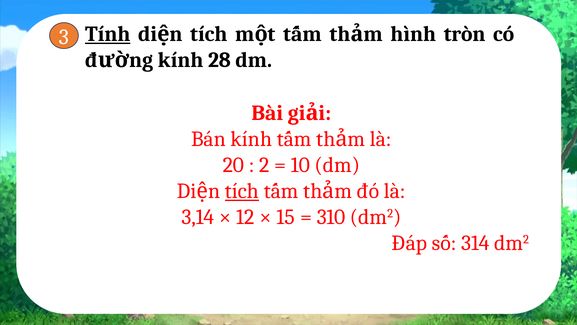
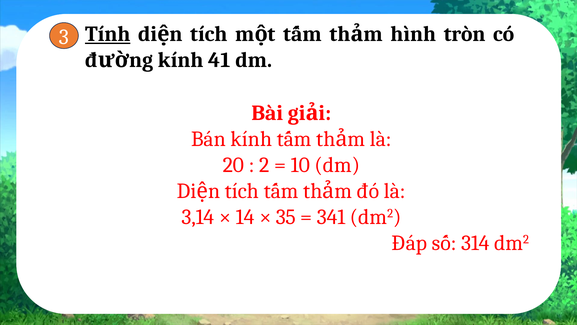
28: 28 -> 41 (219, 60)
tích underline: present -> none (242, 191)
12: 12 -> 14 (245, 217)
15: 15 -> 35 (286, 217)
310: 310 -> 341 (331, 217)
